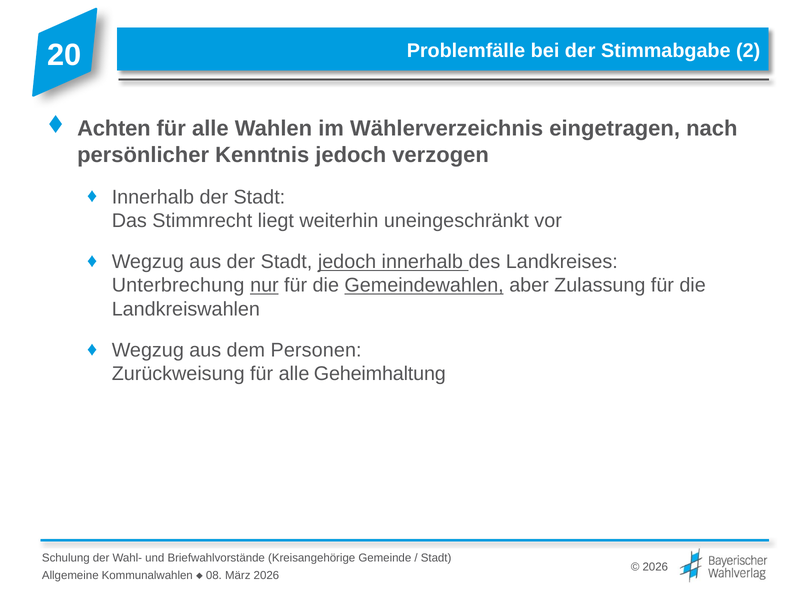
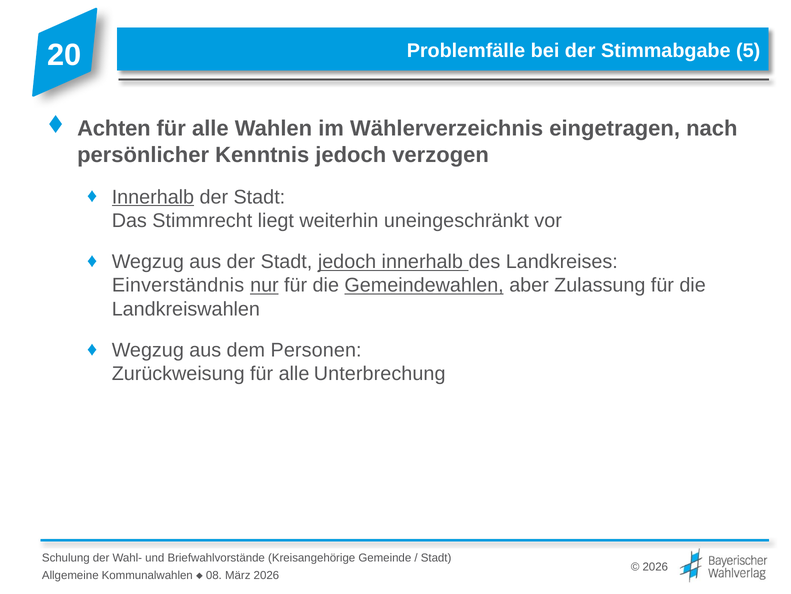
2: 2 -> 5 (748, 50)
Innerhalb underline: none -> present (153, 197)
Unterbrechung: Unterbrechung -> Einverständnis (178, 285)
Geheimhaltung: Geheimhaltung -> Unterbrechung (380, 373)
